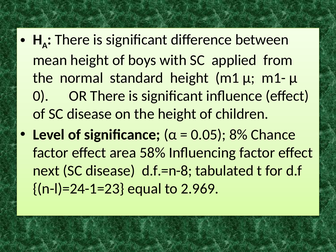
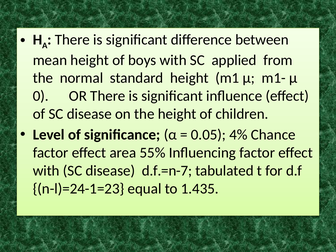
8%: 8% -> 4% (238, 135)
58%: 58% -> 55% (153, 153)
next: next -> with (46, 171)
d.f.=n-8: d.f.=n-8 -> d.f.=n-7 (167, 171)
2.969: 2.969 -> 1.435 (200, 189)
